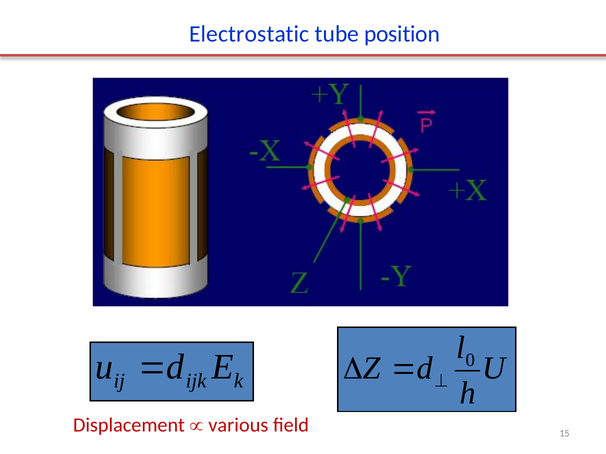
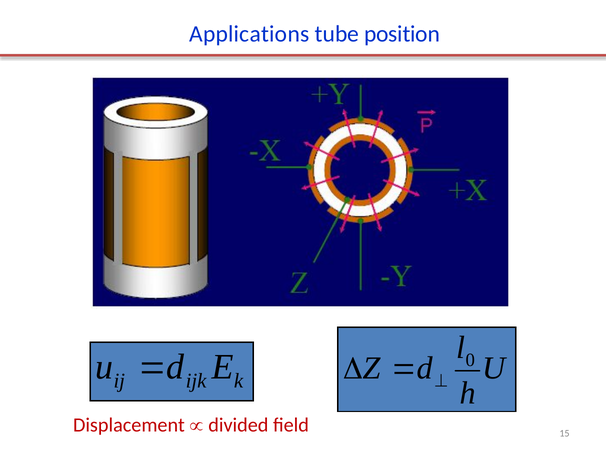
Electrostatic: Electrostatic -> Applications (249, 34)
various: various -> divided (238, 426)
